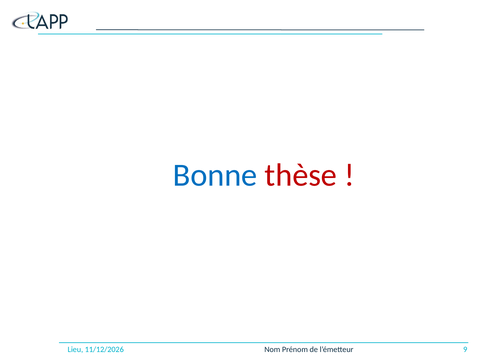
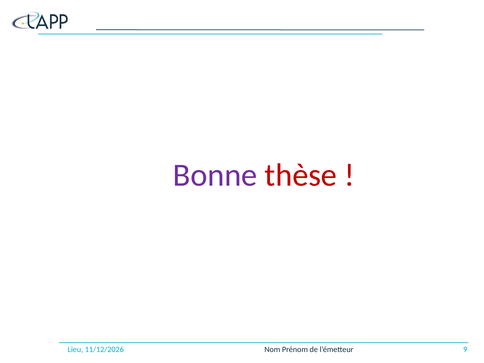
Bonne colour: blue -> purple (215, 175)
